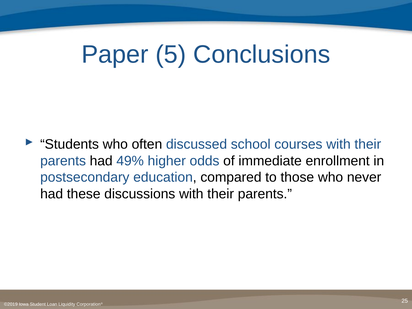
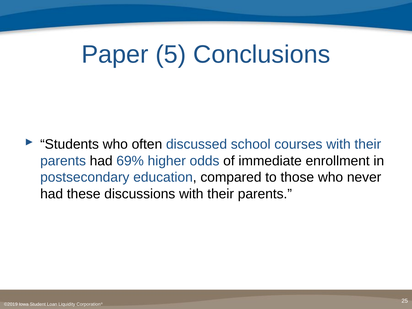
49%: 49% -> 69% (130, 161)
